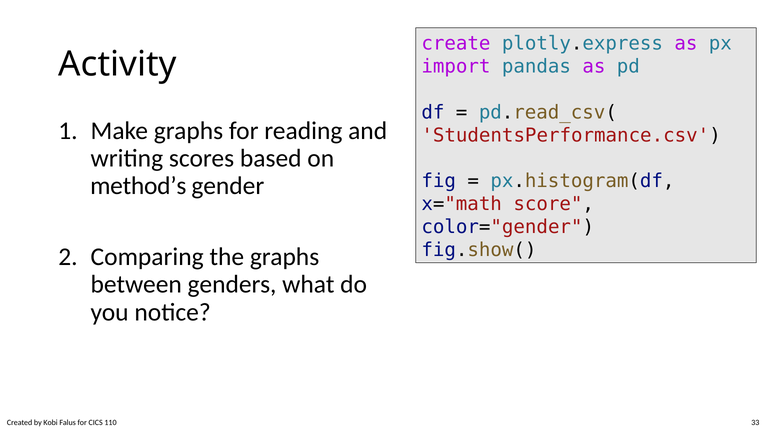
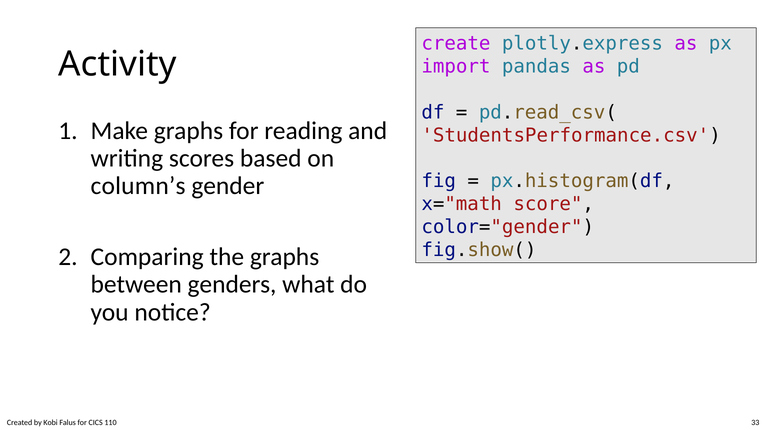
method’s: method’s -> column’s (138, 186)
